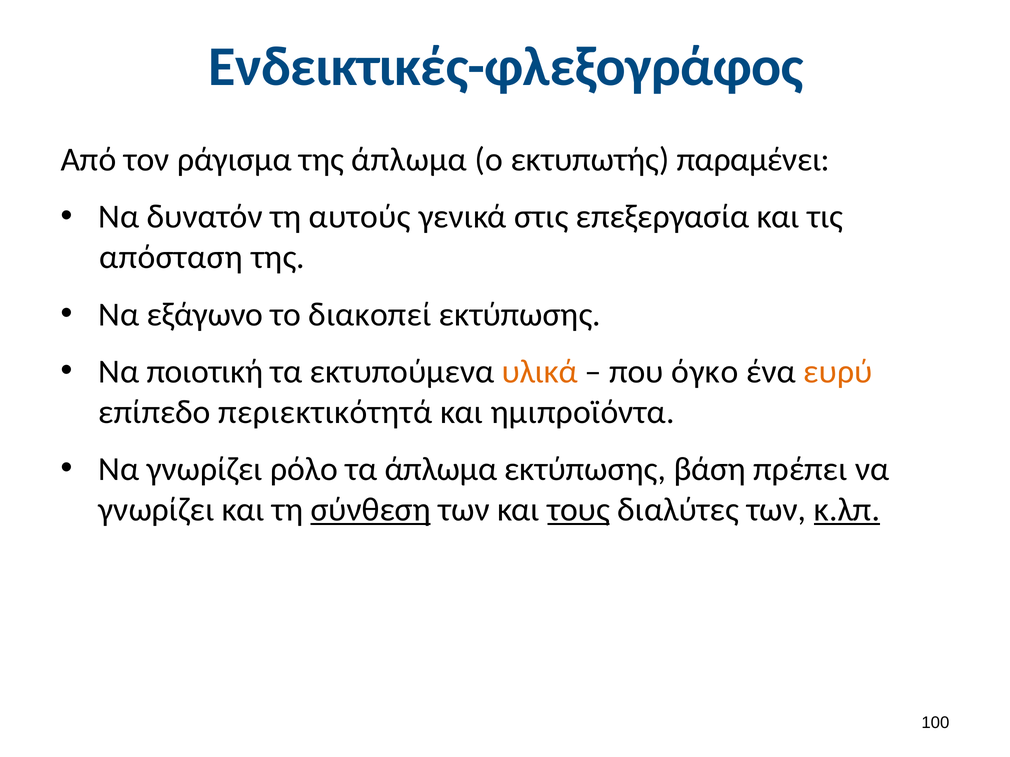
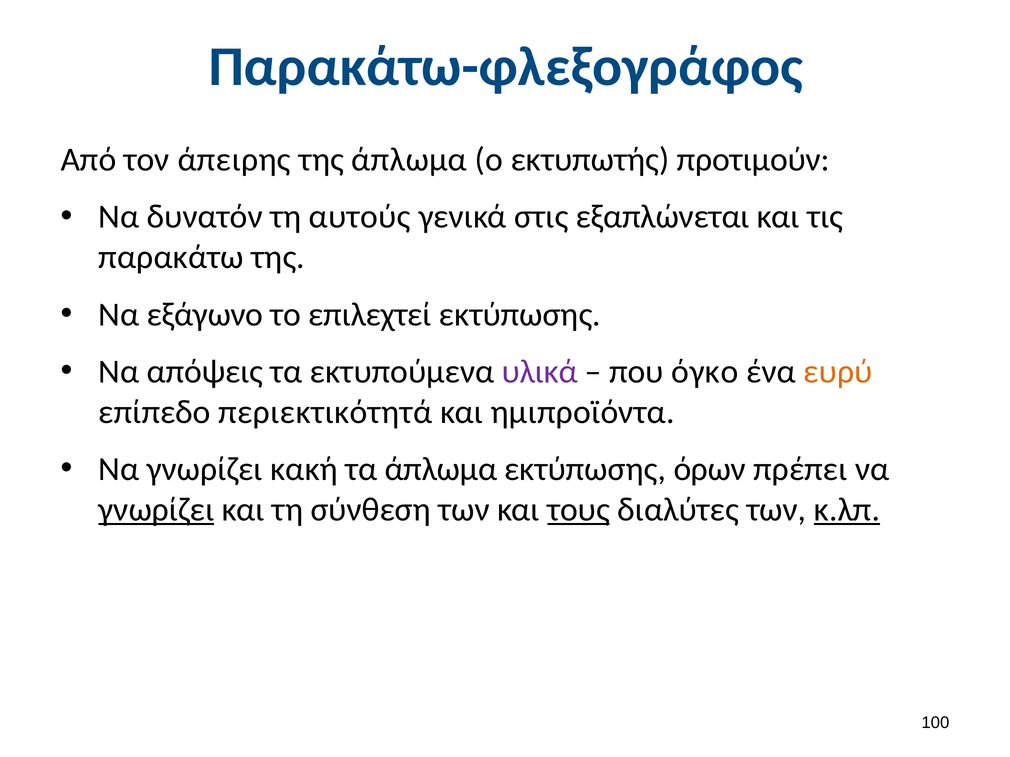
Ενδεικτικές-φλεξογράφος: Ενδεικτικές-φλεξογράφος -> Παρακάτω-φλεξογράφος (506, 67)
ράγισμα: ράγισμα -> άπειρης (234, 160)
παραμένει: παραμένει -> προτιμούν (753, 160)
επεξεργασία: επεξεργασία -> εξαπλώνεται (663, 217)
απόσταση: απόσταση -> παρακάτω (171, 257)
διακοπεί: διακοπεί -> επιλεχτεί (370, 315)
ποιοτική: ποιοτική -> απόψεις (205, 372)
υλικά colour: orange -> purple (540, 372)
ρόλο: ρόλο -> κακή (304, 469)
βάση: βάση -> όρων (710, 469)
γνωρίζει underline: none -> present (156, 510)
σύνθεση underline: present -> none (371, 510)
